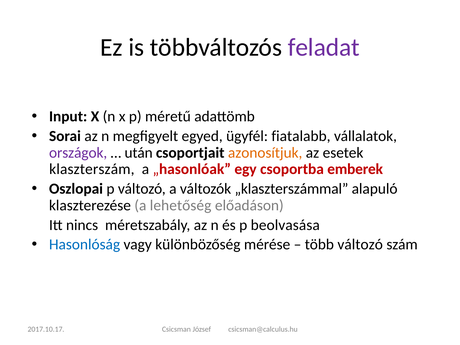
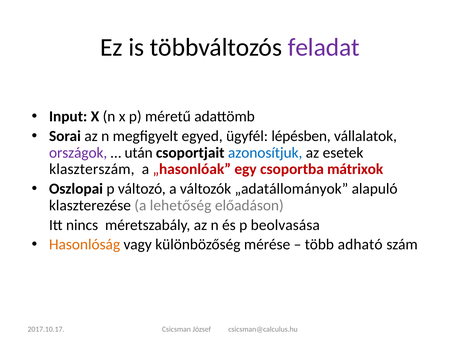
fiatalabb: fiatalabb -> lépésben (301, 136)
azonosítjuk colour: orange -> blue (265, 153)
emberek: emberek -> mátrixok (355, 169)
„klaszterszámmal: „klaszterszámmal -> „adatállományok (291, 189)
Hasonlóság colour: blue -> orange (85, 245)
több változó: változó -> adható (360, 245)
